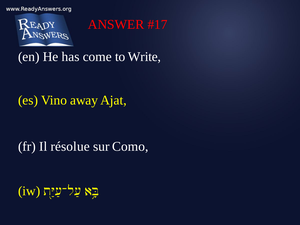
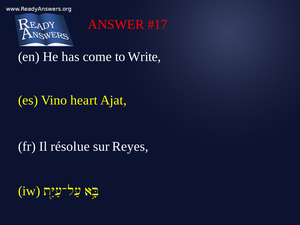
away: away -> heart (84, 100)
Como: Como -> Reyes (130, 146)
